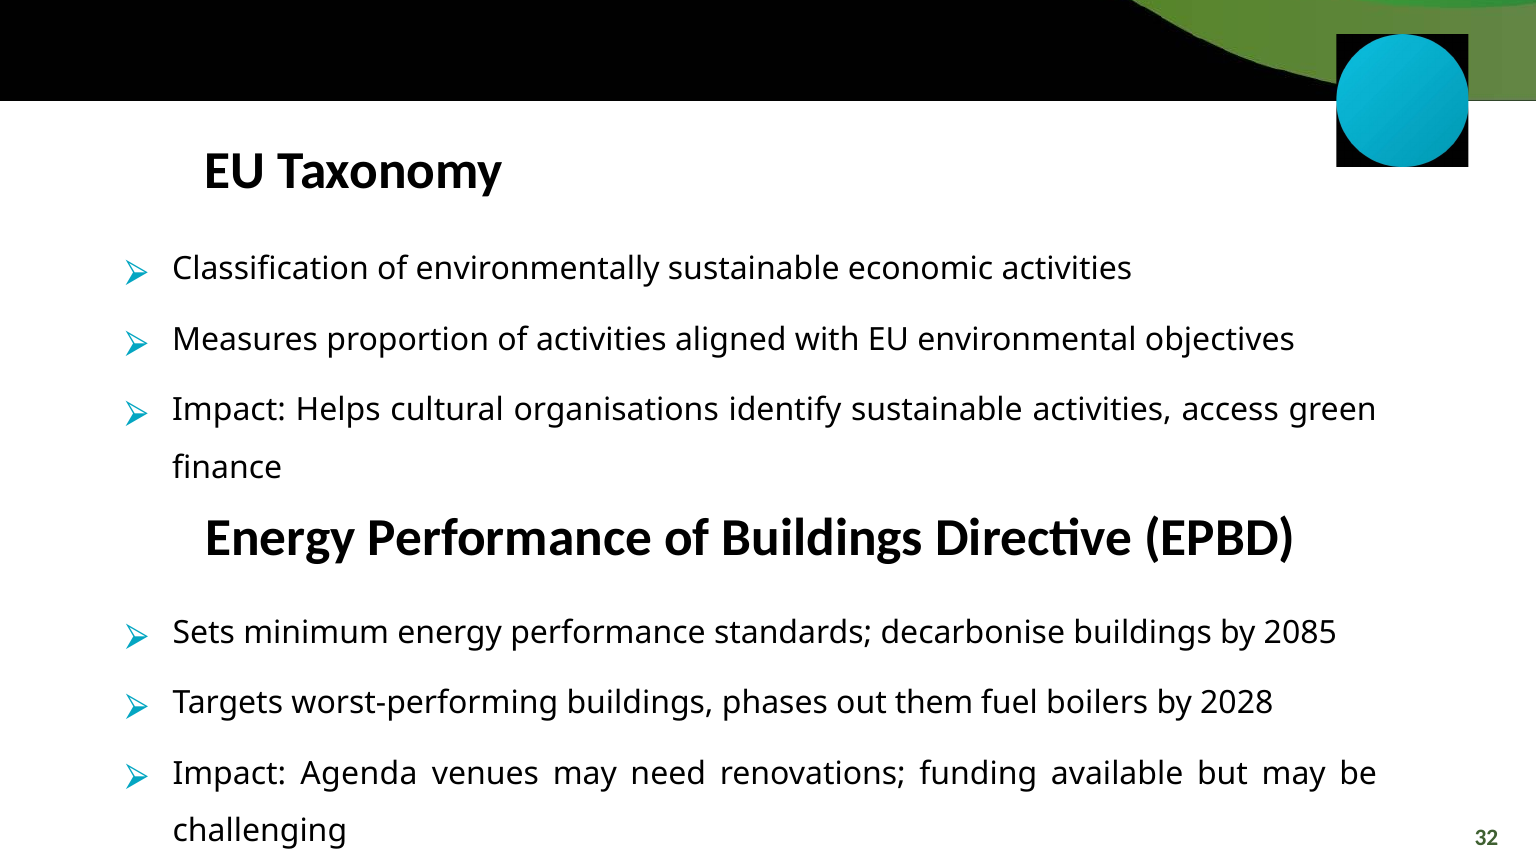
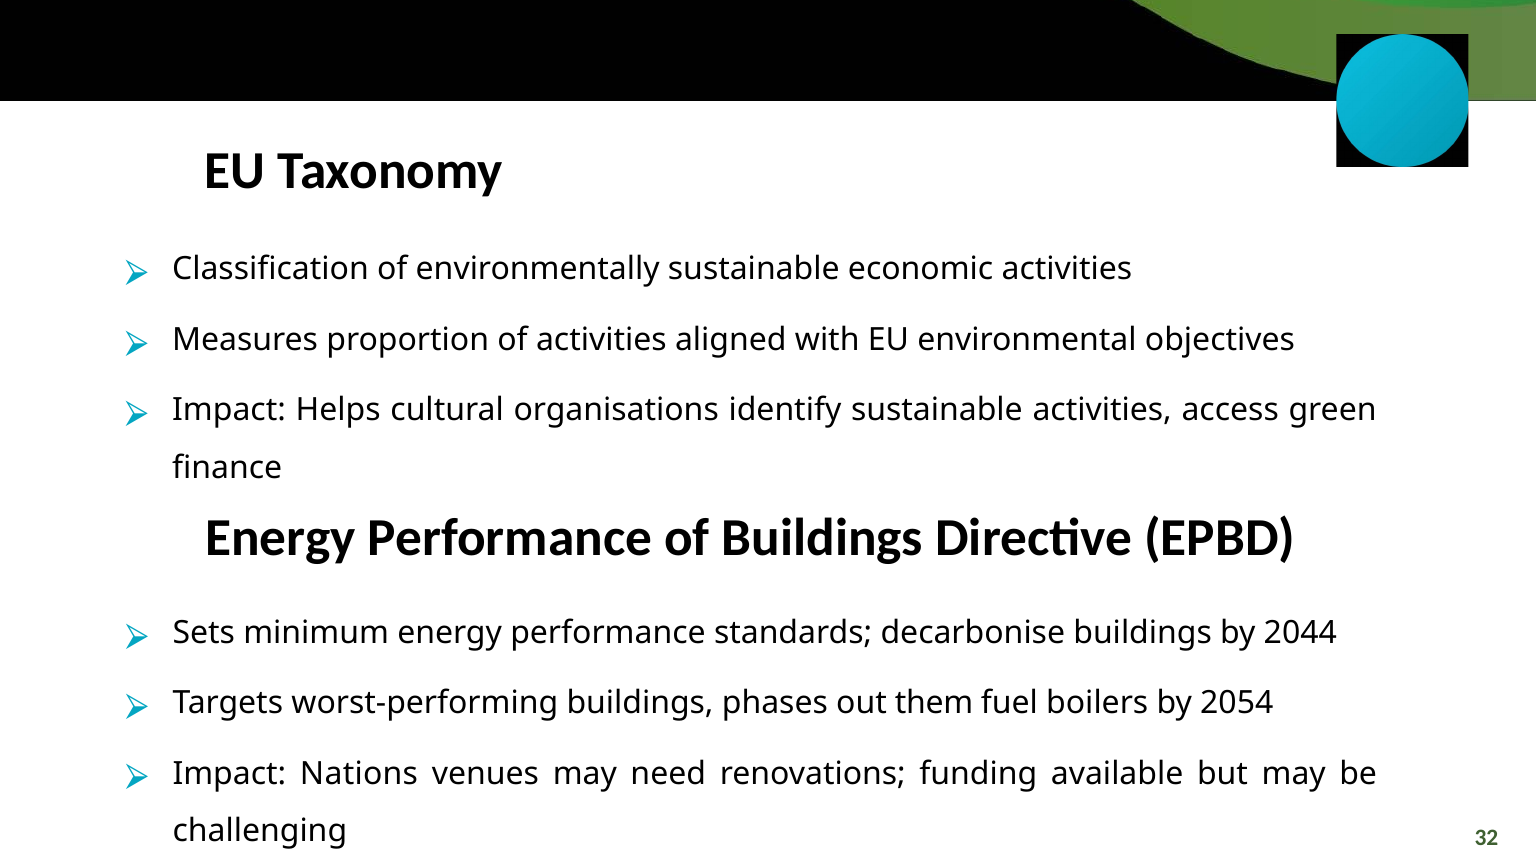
2085: 2085 -> 2044 (1300, 633)
2028: 2028 -> 2054 (1237, 703)
Agenda: Agenda -> Nations (359, 773)
